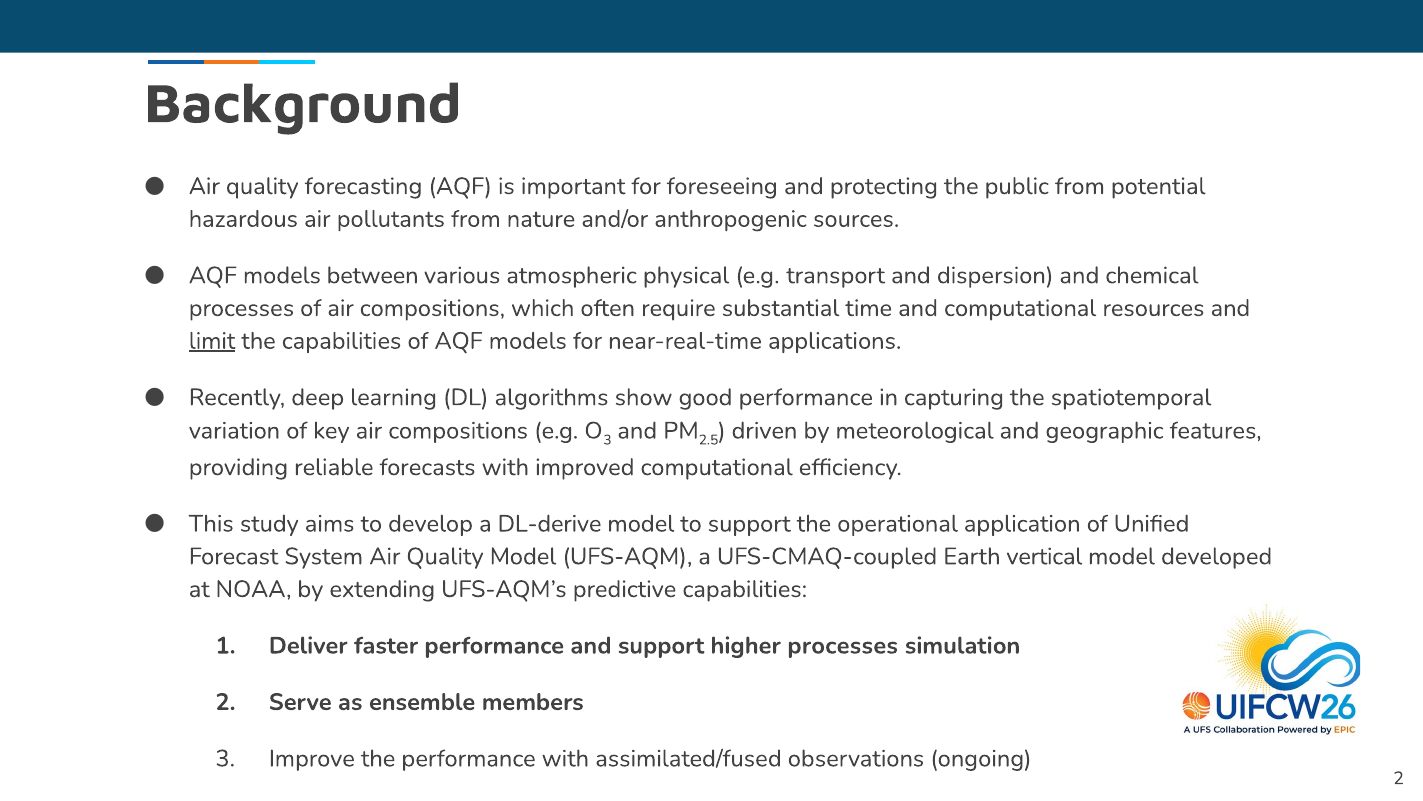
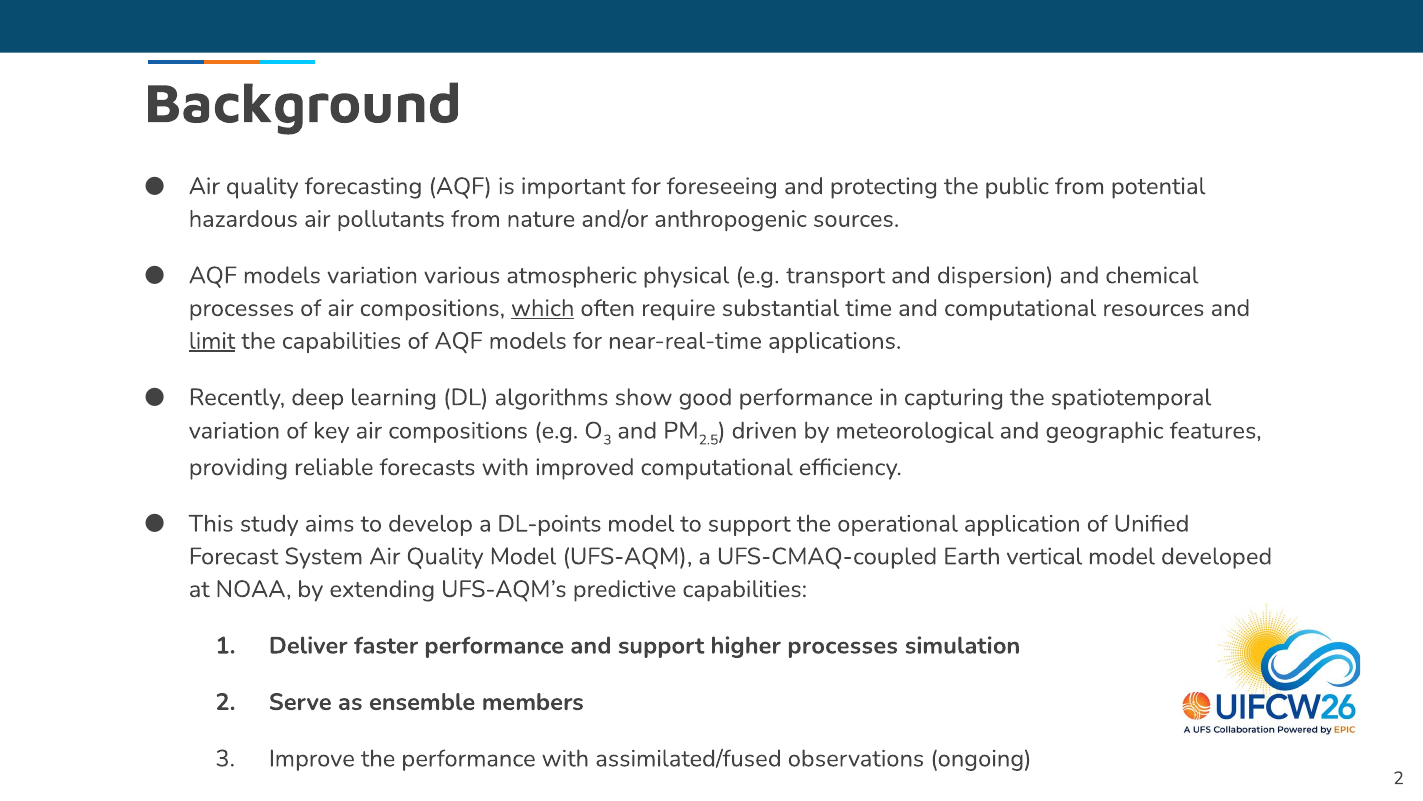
models between: between -> variation (372, 275)
which underline: none -> present (543, 308)
DL-derive: DL-derive -> DL-points (550, 523)
